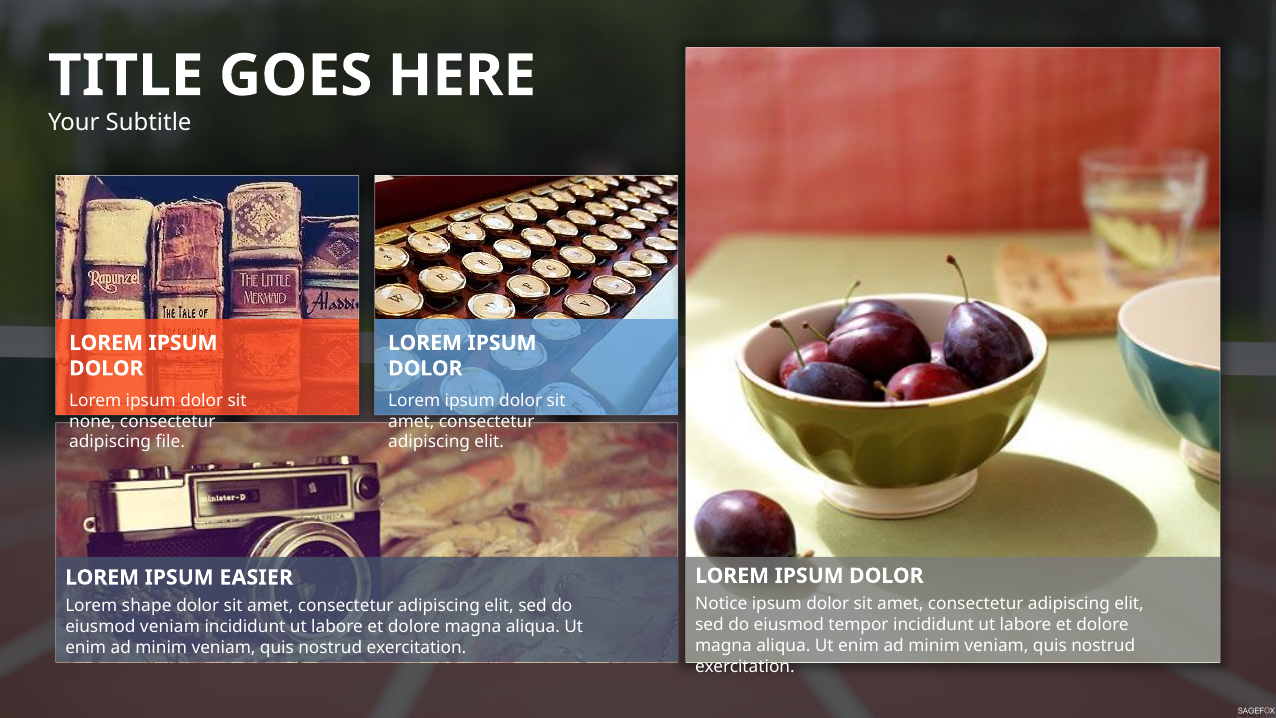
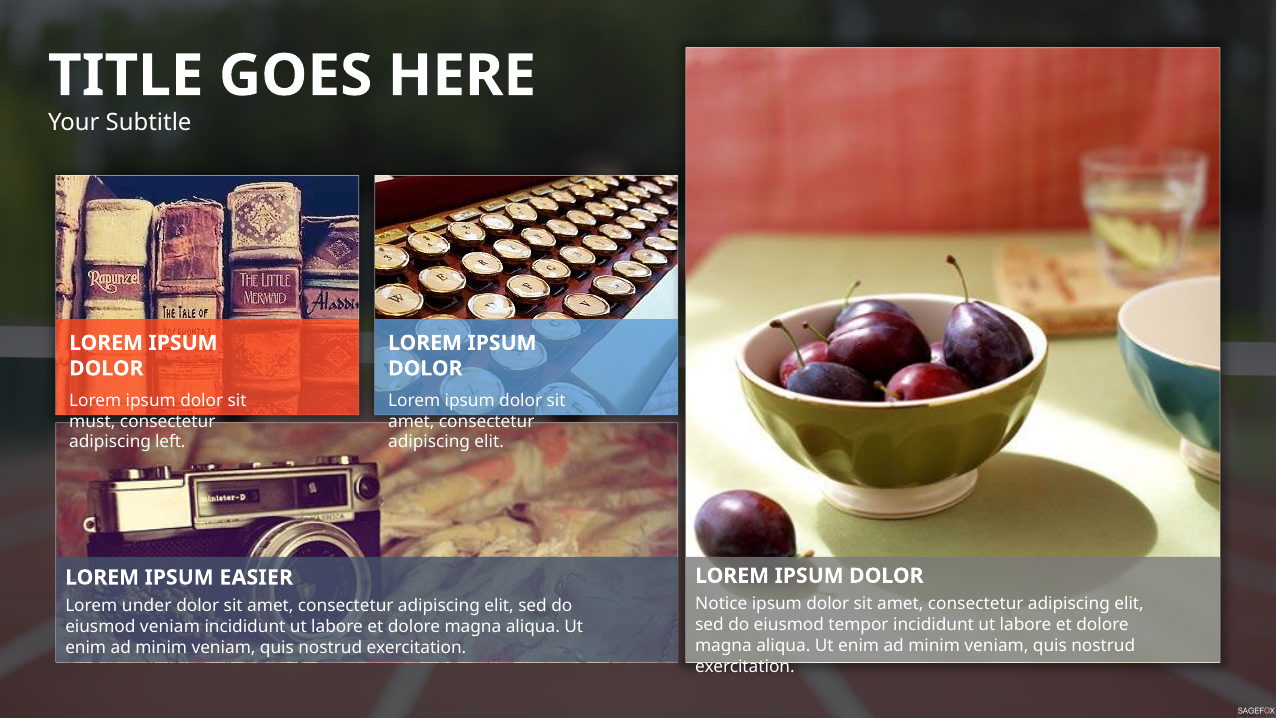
none: none -> must (92, 421)
file: file -> left (170, 442)
shape: shape -> under (147, 606)
